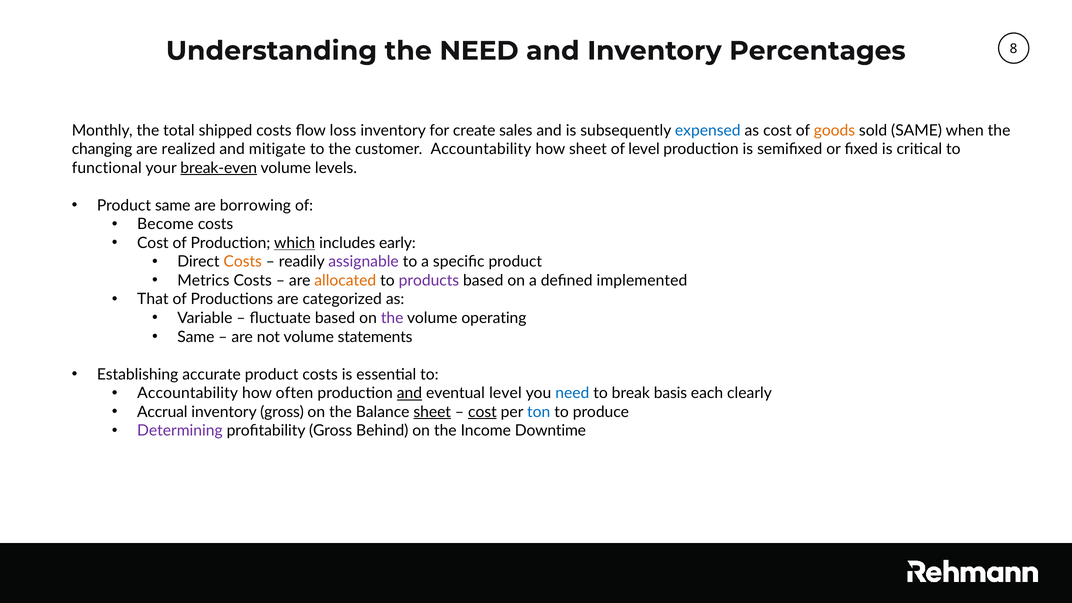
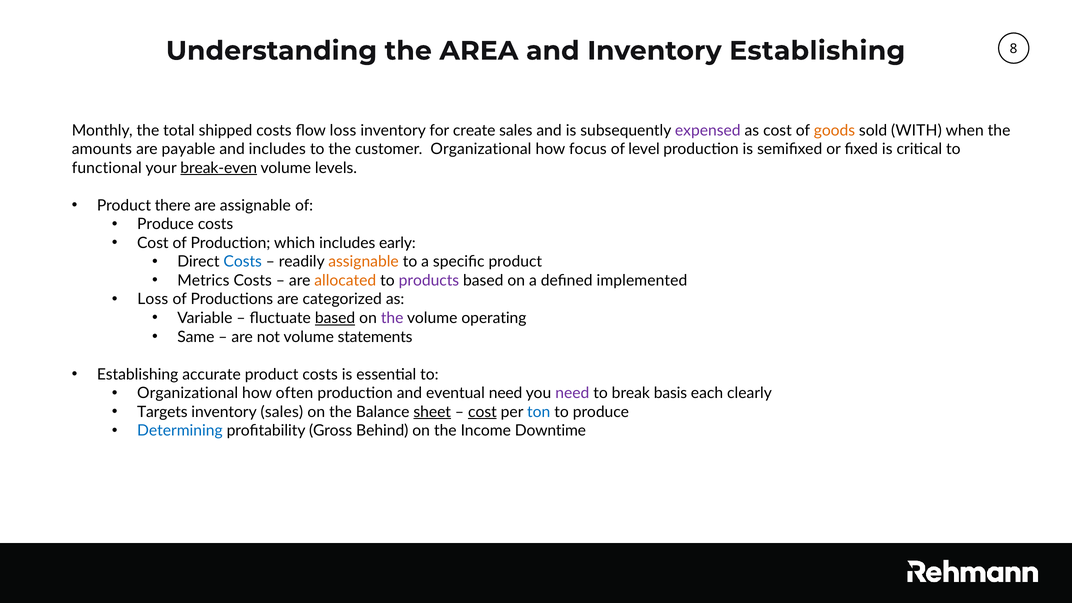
the NEED: NEED -> AREA (479, 51)
Inventory Percentages: Percentages -> Establishing (817, 51)
expensed colour: blue -> purple (708, 130)
sold SAME: SAME -> WITH (916, 130)
changing: changing -> amounts (102, 149)
realized: realized -> payable (188, 149)
and mitigate: mitigate -> includes (277, 149)
customer Accountability: Accountability -> Organizational (481, 149)
how sheet: sheet -> focus (588, 149)
Product same: same -> there (173, 205)
are borrowing: borrowing -> assignable (255, 205)
Become: Become -> Produce (166, 224)
which underline: present -> none (295, 243)
Costs colour: orange -> blue (243, 262)
assignable colour: purple -> orange (364, 262)
That: That -> Loss (153, 299)
based underline: none -> present (335, 318)
Accountability: Accountability -> Organizational (188, 393)
and underline: present -> none (409, 393)
eventual level: level -> need (506, 393)
need colour: blue -> purple (572, 393)
Accrual: Accrual -> Targets (162, 412)
inventory gross: gross -> sales (282, 412)
Determining colour: purple -> blue (180, 431)
